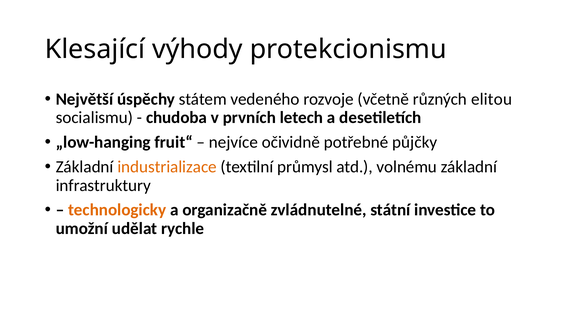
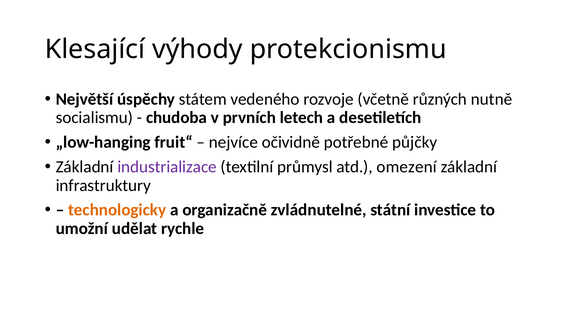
elitou: elitou -> nutně (492, 99)
industrializace colour: orange -> purple (167, 167)
volnému: volnému -> omezení (407, 167)
